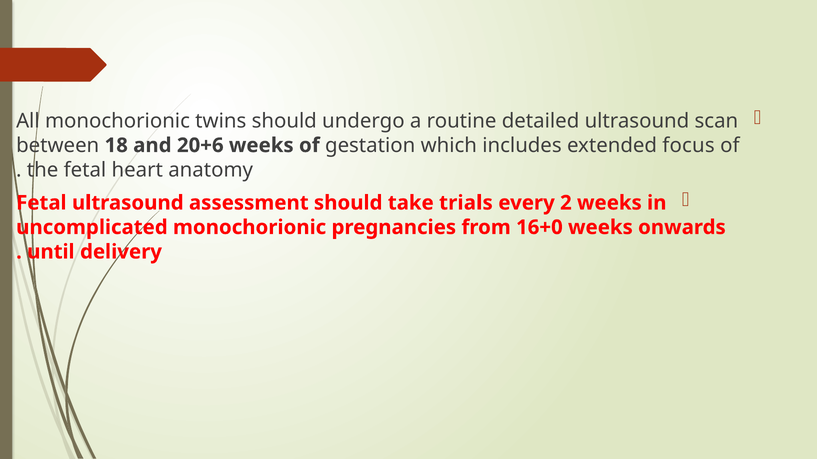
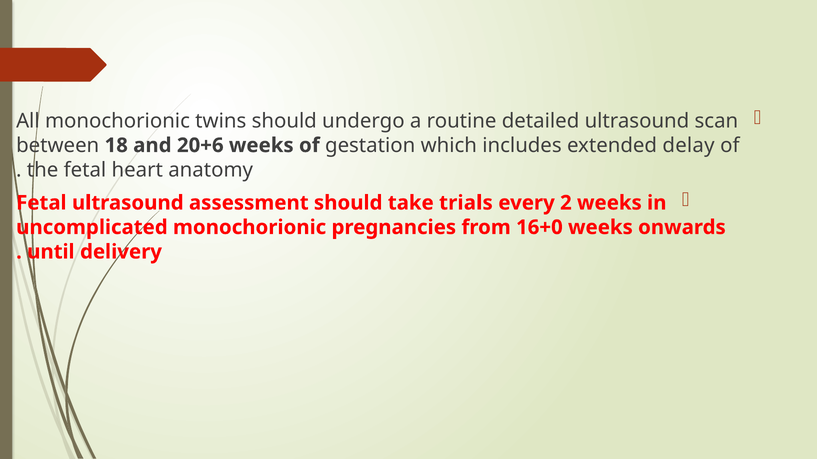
focus: focus -> delay (689, 146)
